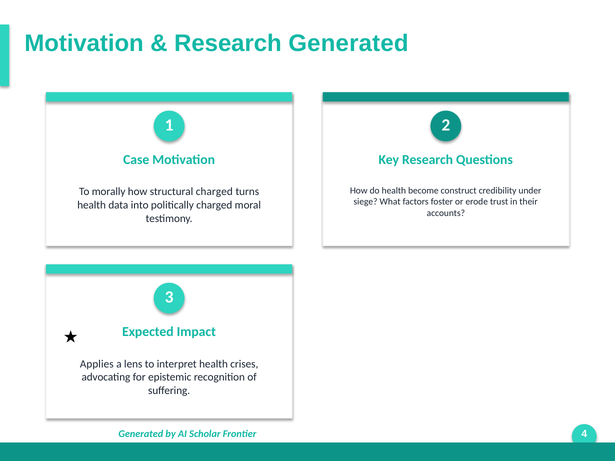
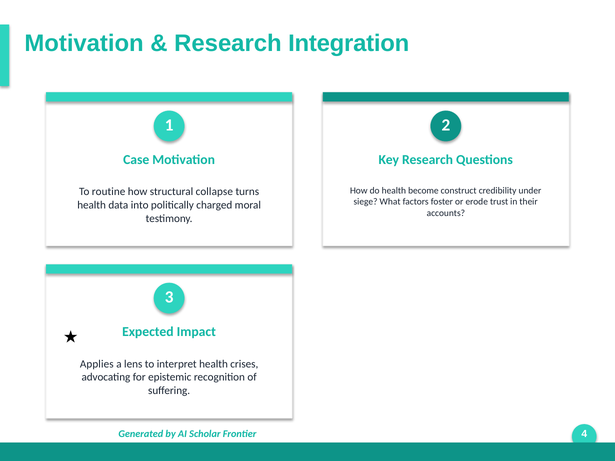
Research Generated: Generated -> Integration (349, 44)
morally: morally -> routine (109, 192)
structural charged: charged -> collapse (214, 192)
